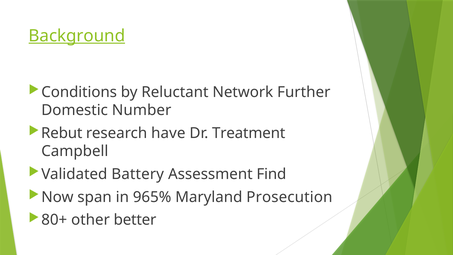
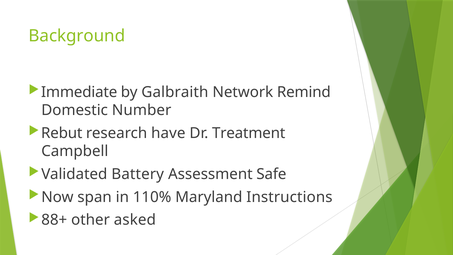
Background underline: present -> none (77, 36)
Conditions: Conditions -> Immediate (79, 92)
Reluctant: Reluctant -> Galbraith (175, 92)
Further: Further -> Remind (304, 92)
Find: Find -> Safe (271, 174)
965%: 965% -> 110% (152, 197)
Prosecution: Prosecution -> Instructions (289, 197)
80+: 80+ -> 88+ (54, 220)
better: better -> asked (135, 220)
